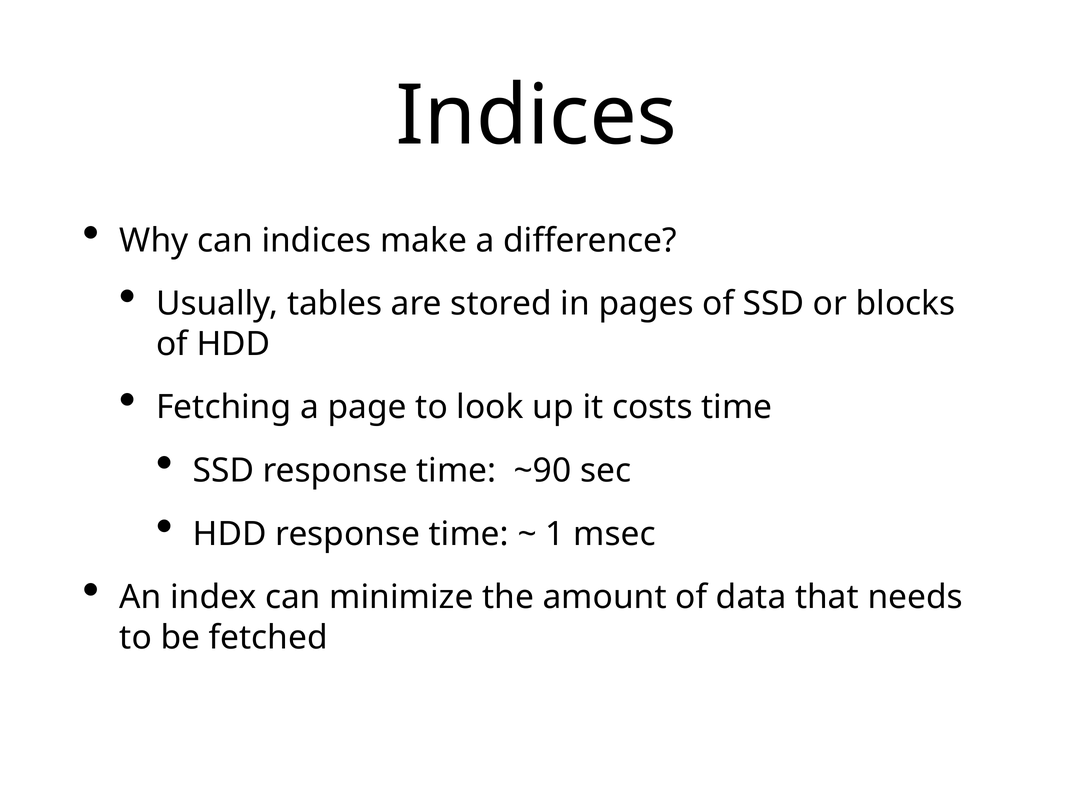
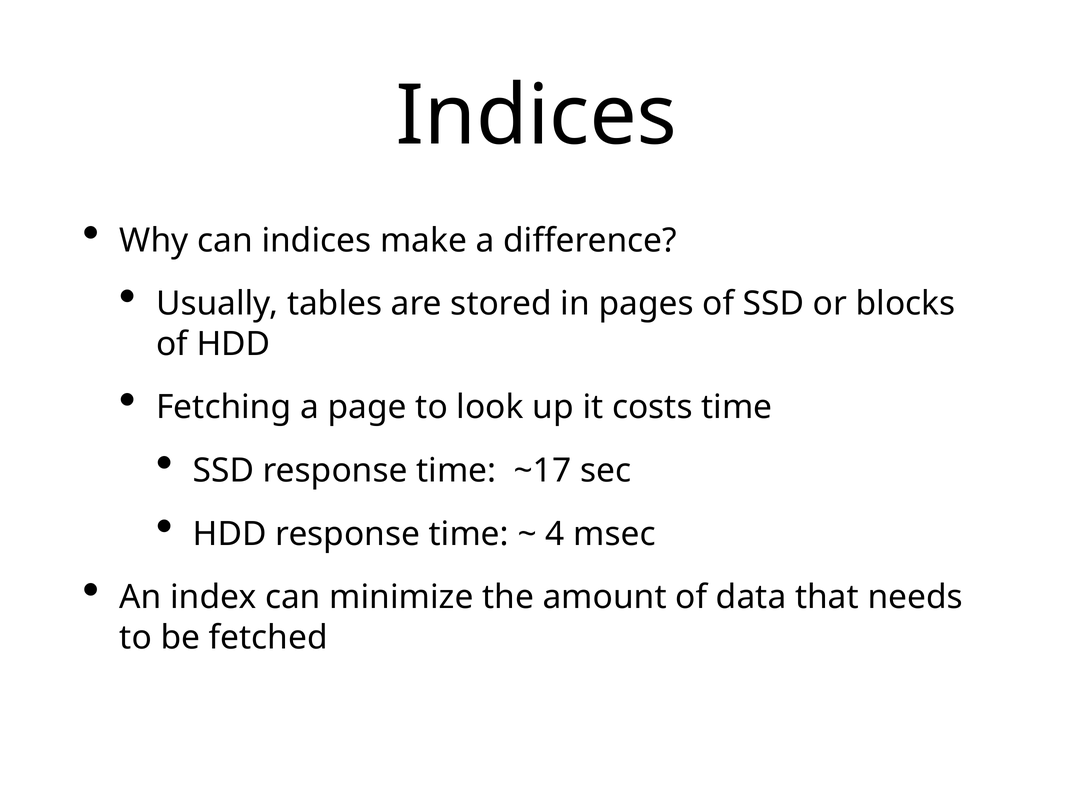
~90: ~90 -> ~17 (543, 471)
1: 1 -> 4 (555, 534)
